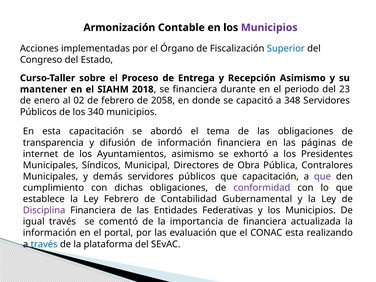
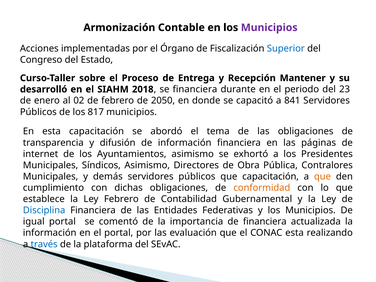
Recepción Asimismo: Asimismo -> Mantener (303, 78)
mantener: mantener -> desarrolló (44, 89)
2058: 2058 -> 2050 (163, 101)
348: 348 -> 841 (292, 101)
340: 340 -> 817 (96, 112)
Síndicos Municipal: Municipal -> Asimismo (147, 165)
que colour: purple -> orange (322, 176)
conformidad colour: purple -> orange (262, 188)
Disciplina colour: purple -> blue (44, 210)
igual través: través -> portal (62, 222)
